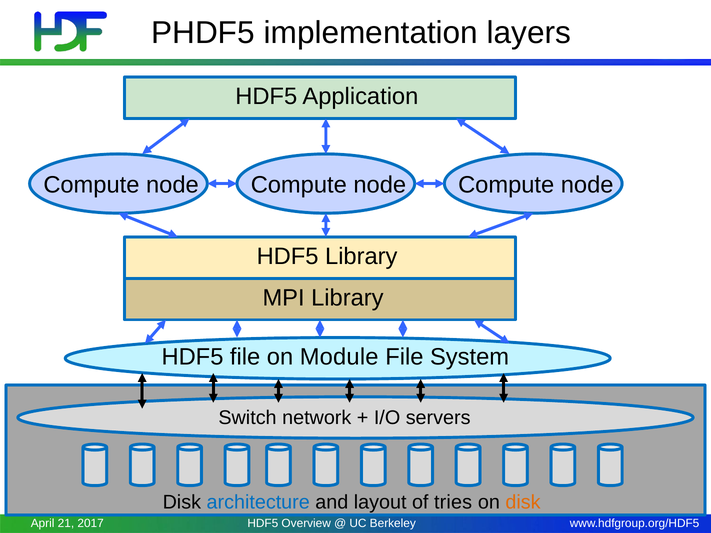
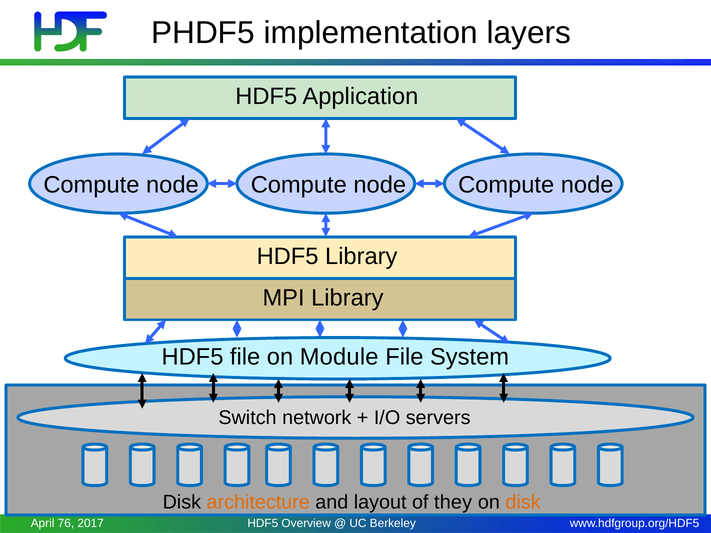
architecture colour: blue -> orange (258, 503)
tries: tries -> they (453, 503)
21: 21 -> 76 (66, 523)
